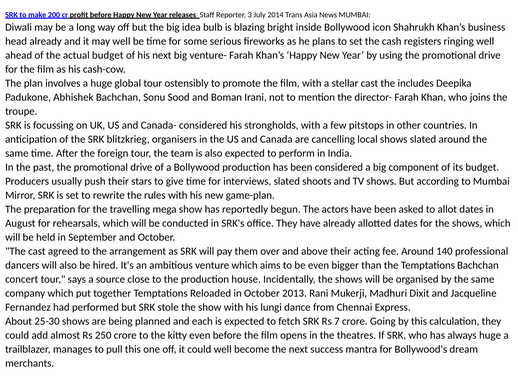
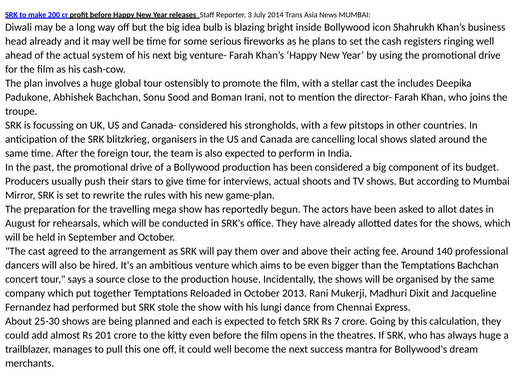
actual budget: budget -> system (108, 55)
interviews slated: slated -> actual (287, 181)
250: 250 -> 201 (103, 335)
